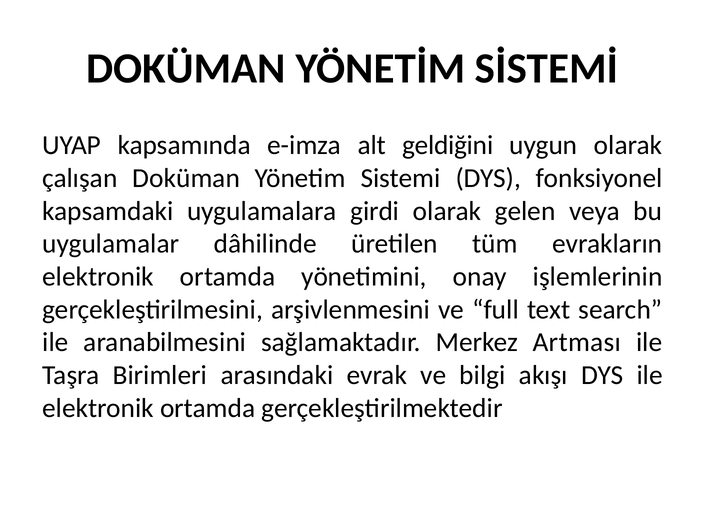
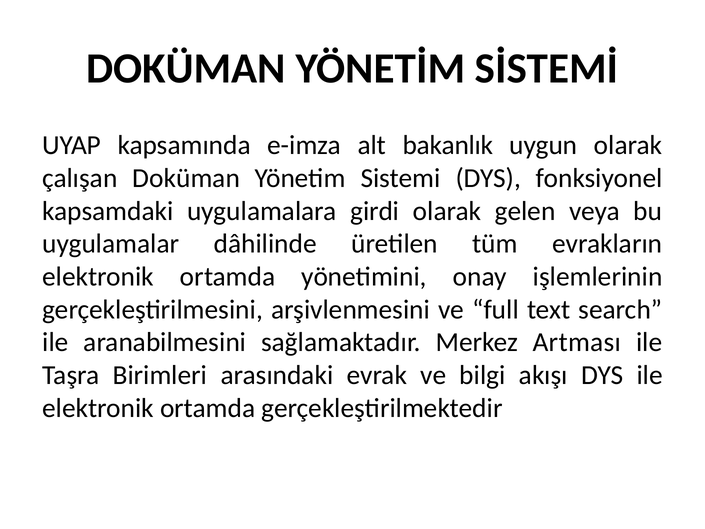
geldiğini: geldiğini -> bakanlık (448, 145)
